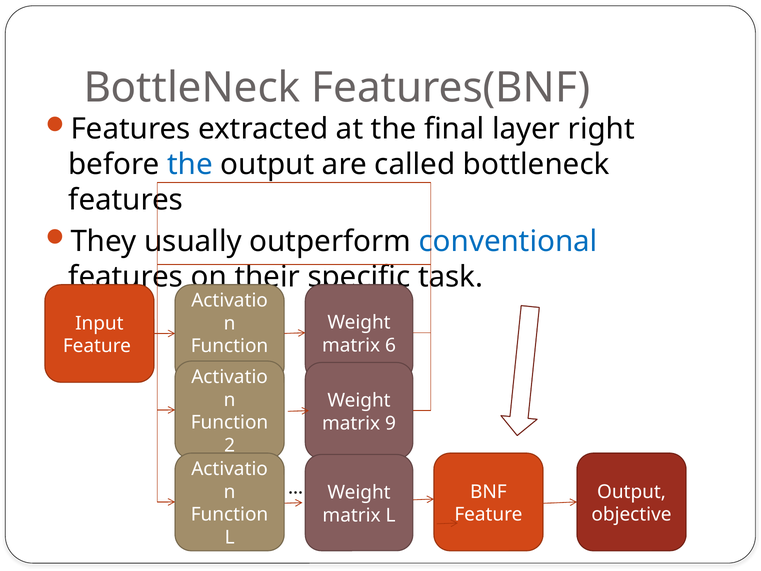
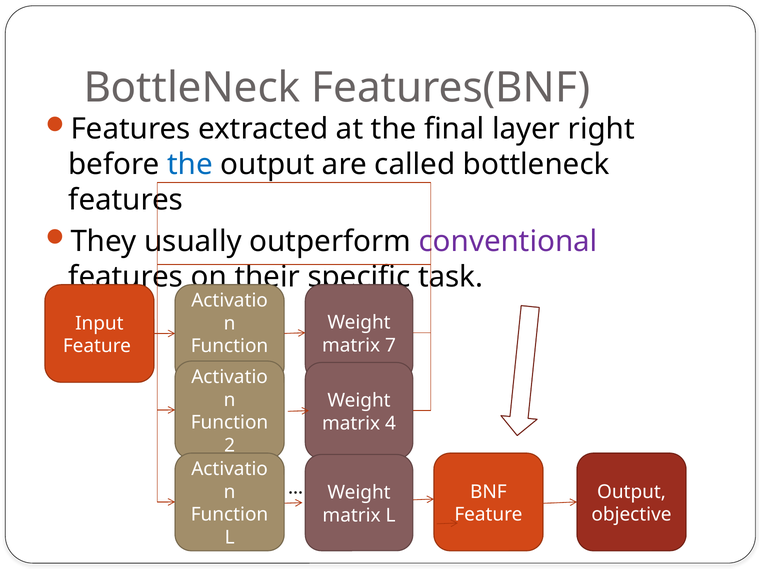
conventional colour: blue -> purple (508, 242)
6: 6 -> 7 (391, 345)
9: 9 -> 4 (391, 423)
